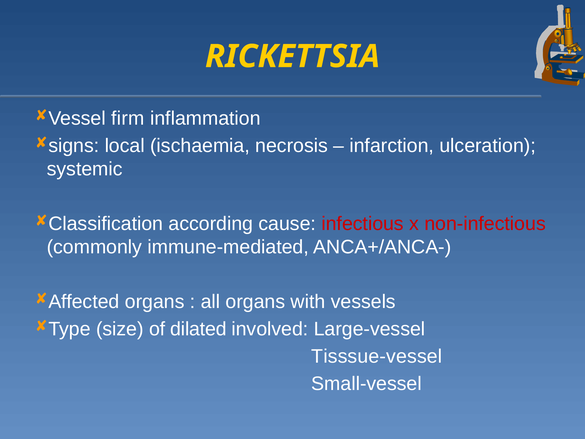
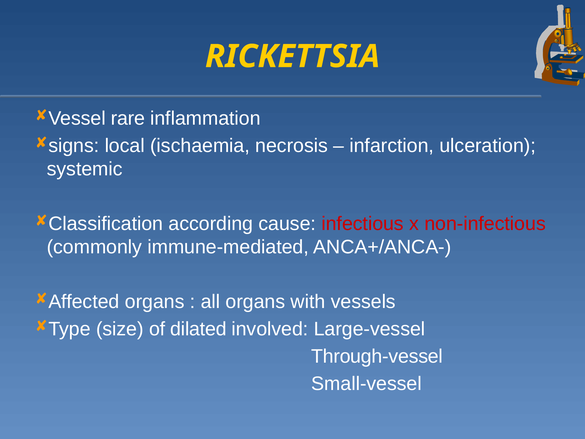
firm: firm -> rare (128, 118)
Tisssue-vessel: Tisssue-vessel -> Through-vessel (377, 356)
